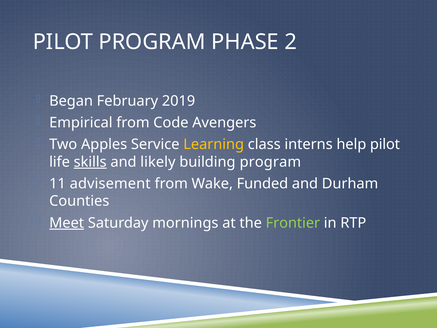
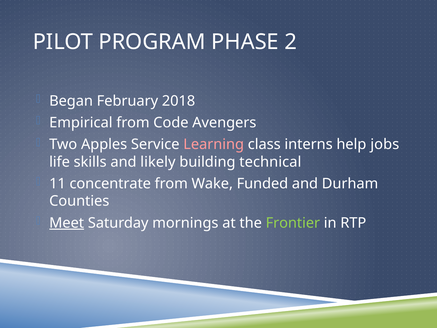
2019: 2019 -> 2018 (179, 101)
Learning colour: yellow -> pink (214, 144)
help pilot: pilot -> jobs (385, 144)
skills underline: present -> none (90, 162)
building program: program -> technical (270, 162)
advisement: advisement -> concentrate (110, 183)
